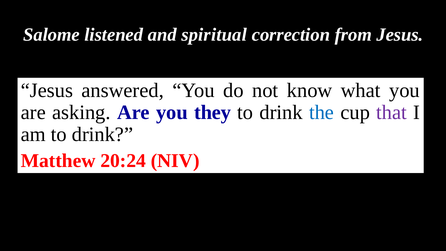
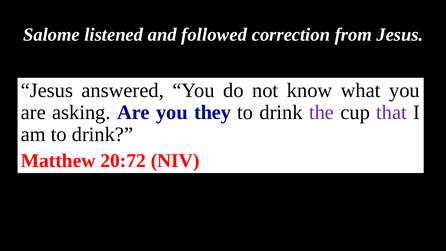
spiritual: spiritual -> followed (214, 35)
the colour: blue -> purple (322, 112)
20:24: 20:24 -> 20:72 (123, 161)
